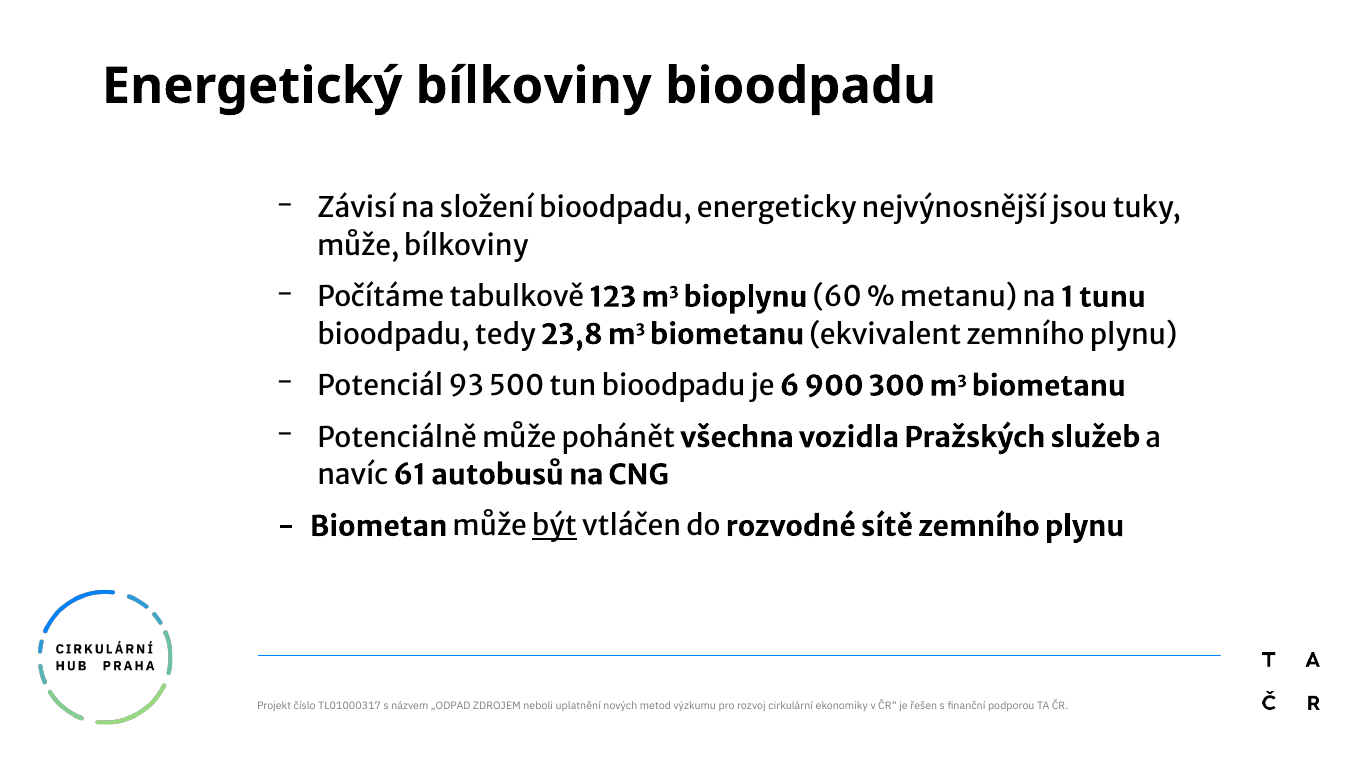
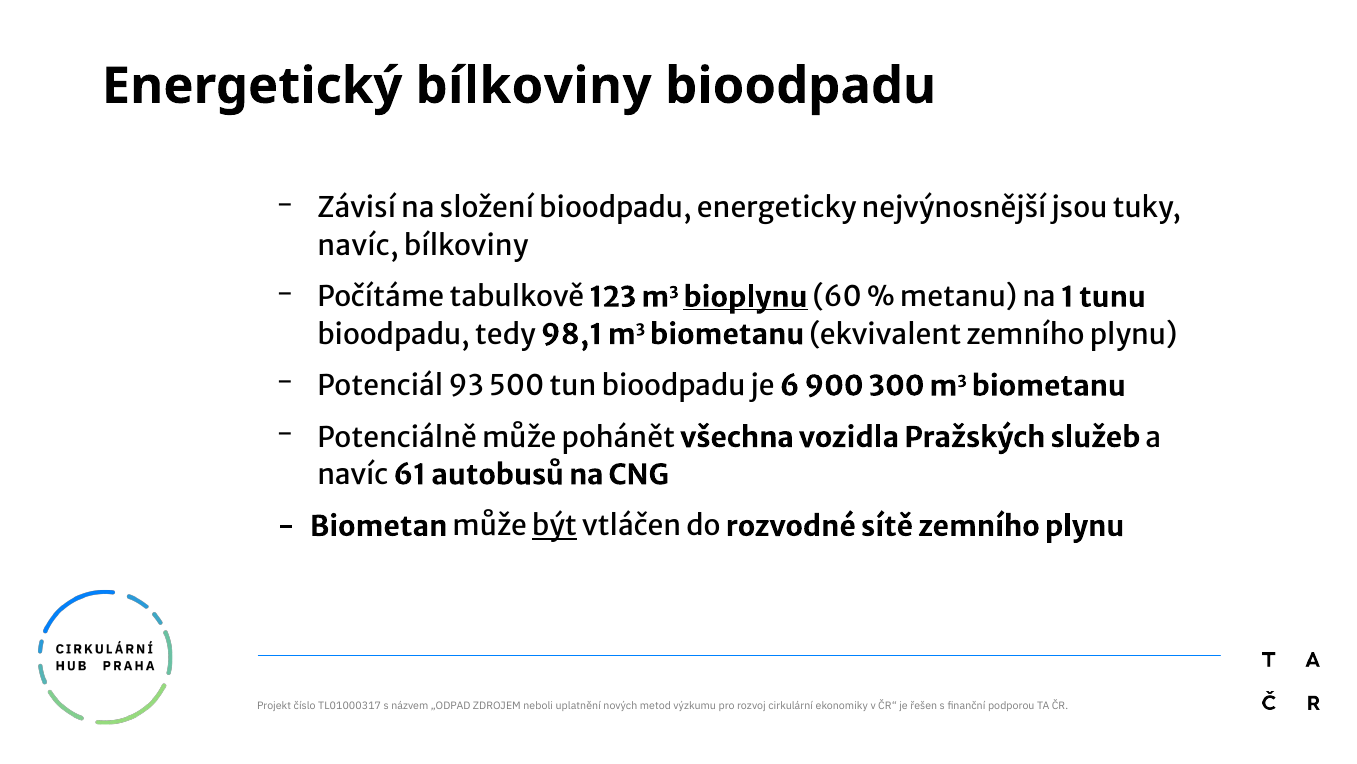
může: může -> navíc (358, 246)
bioplynu underline: none -> present (745, 297)
23,8: 23,8 -> 98,1 (572, 334)
